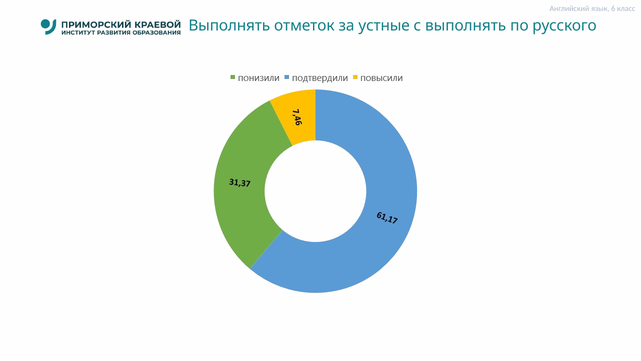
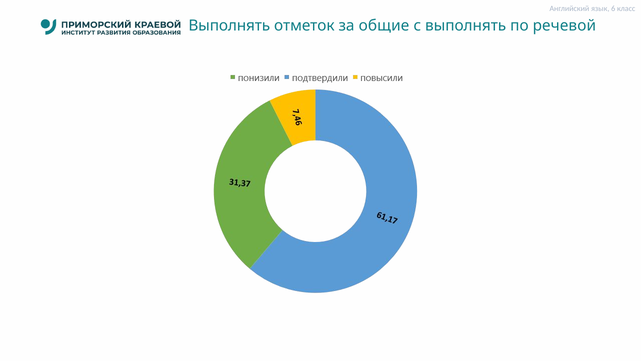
устные: устные -> общие (384, 26)
русского: русского -> речевой (564, 26)
